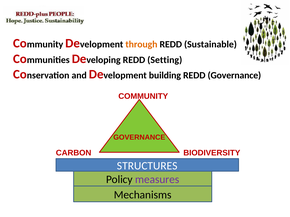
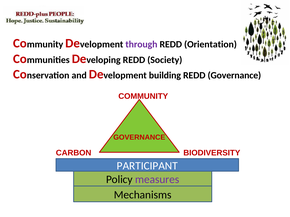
through colour: orange -> purple (141, 45)
Sustainable: Sustainable -> Orientation (210, 45)
Setting: Setting -> Society (165, 60)
STRUCTURES: STRUCTURES -> PARTICIPANT (147, 166)
